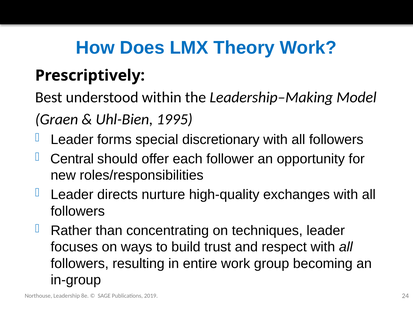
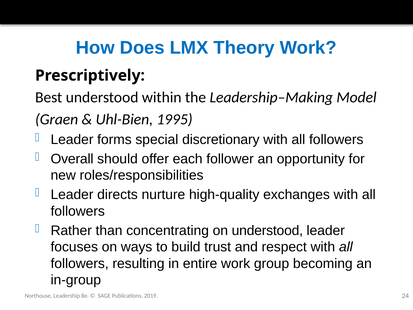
Central: Central -> Overall (72, 159)
on techniques: techniques -> understood (267, 230)
